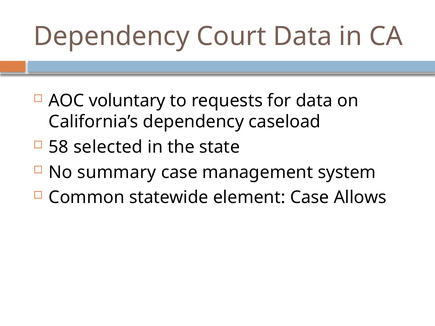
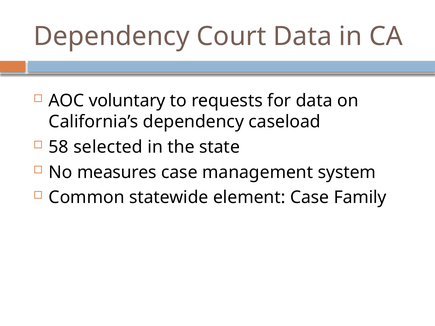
summary: summary -> measures (117, 172)
Allows: Allows -> Family (360, 198)
